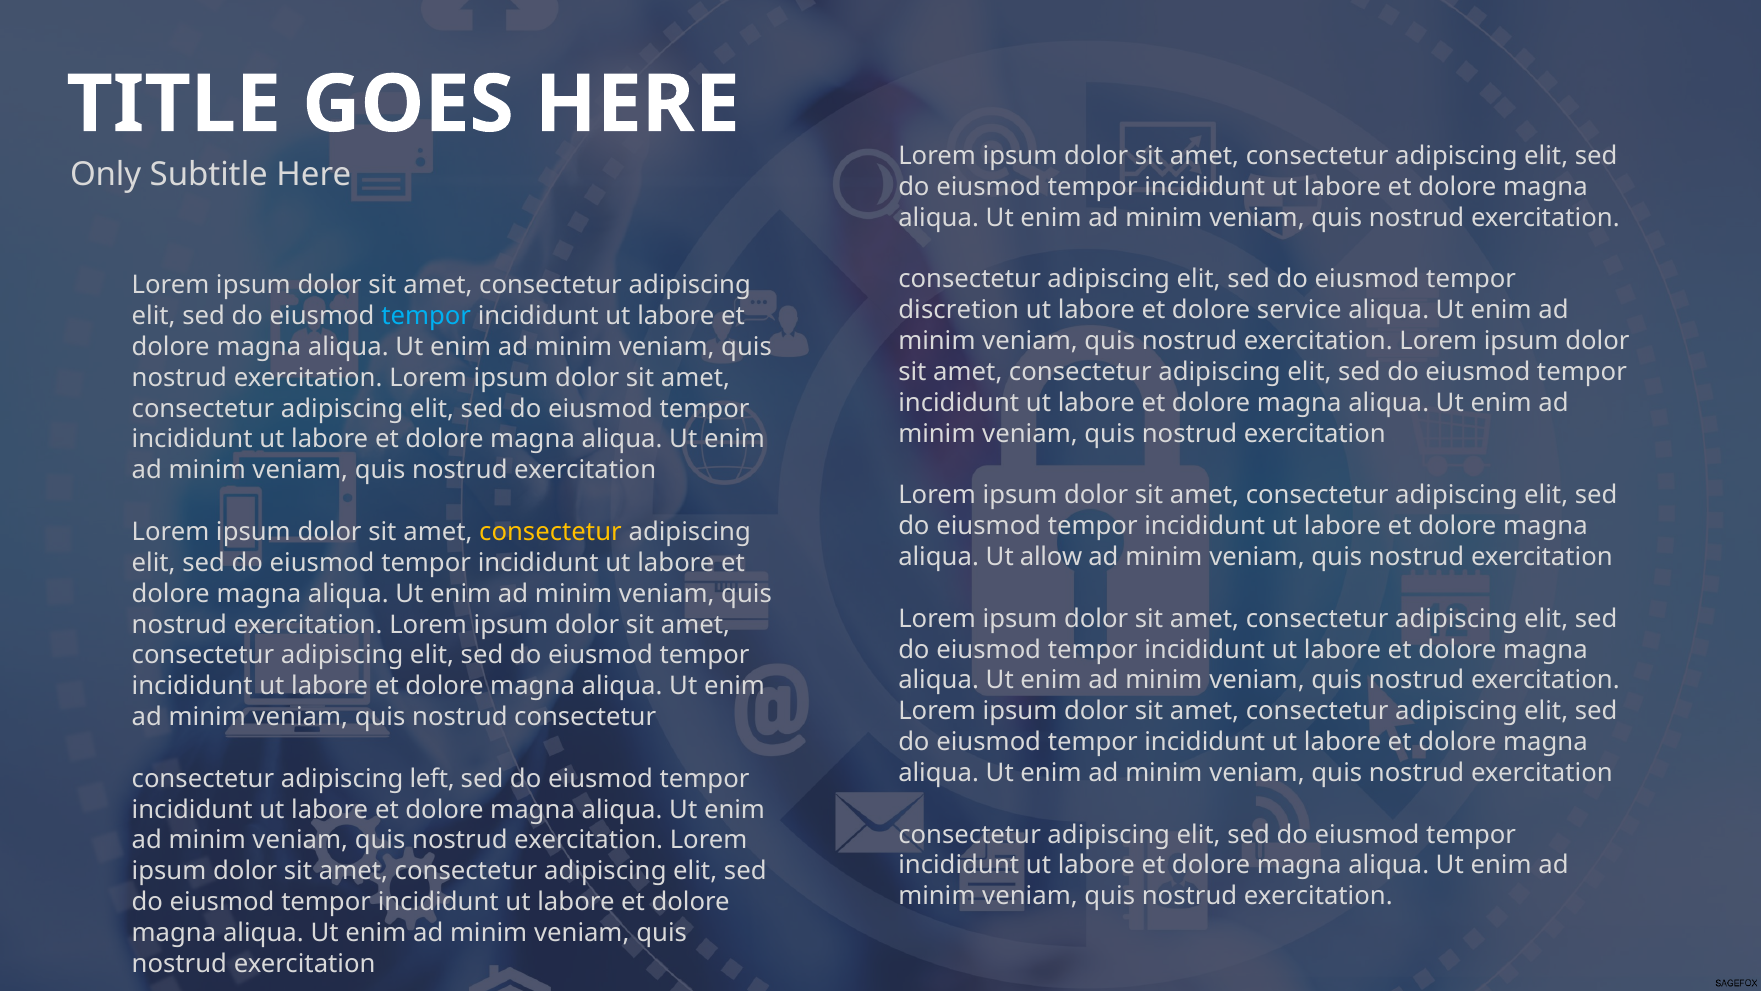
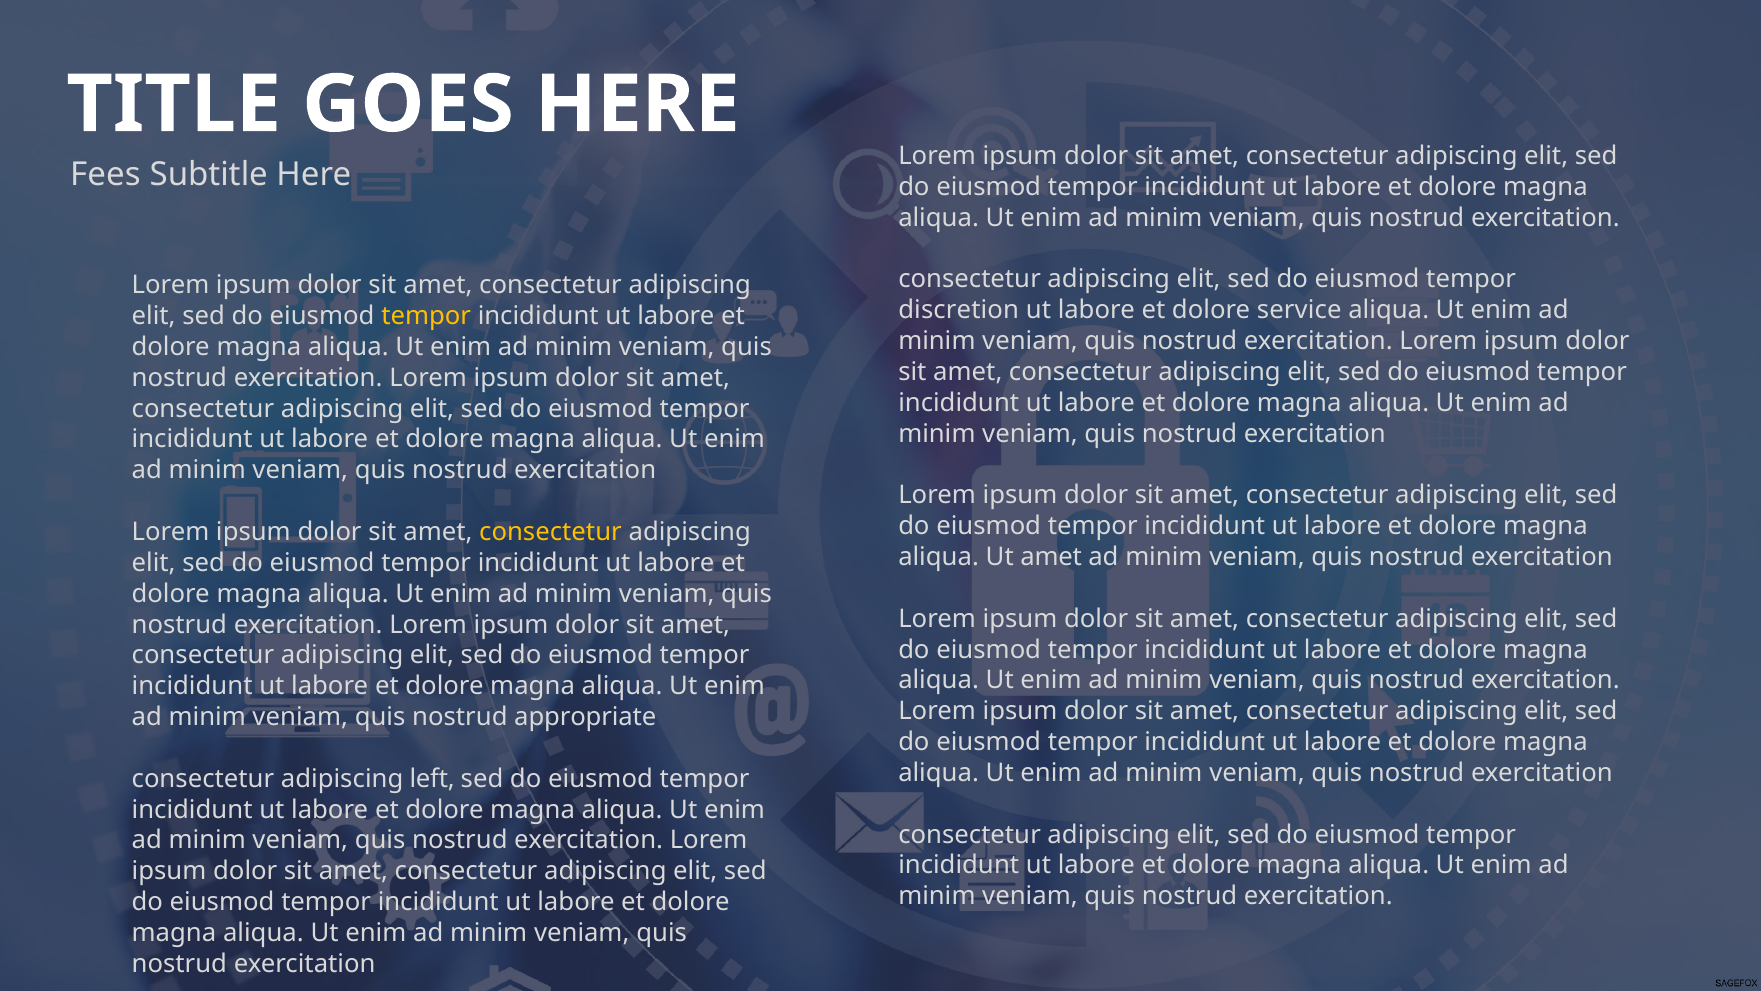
Only: Only -> Fees (105, 175)
tempor colour: light blue -> yellow (426, 316)
Ut allow: allow -> amet (1051, 557)
nostrud consectetur: consectetur -> appropriate (585, 717)
